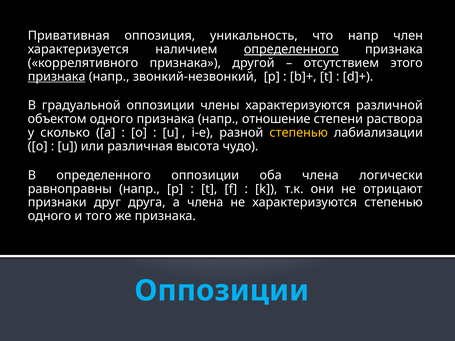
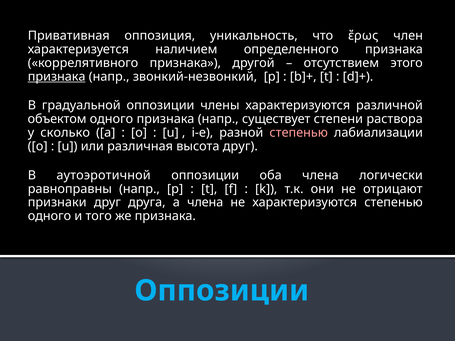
что напр: напр -> ἔρως (363, 36)
определенного underline: present -> none (291, 49)
отношение: отношение -> существует (276, 119)
степенью colour: yellow -> pink (299, 133)
высота чудо: чудо -> друг (240, 146)
В определенного: определенного -> аутоэротичной (104, 175)
